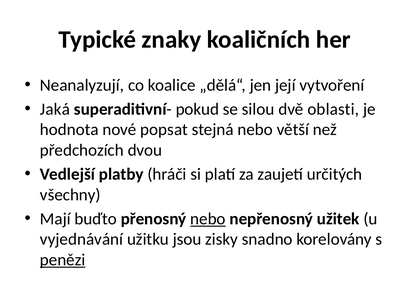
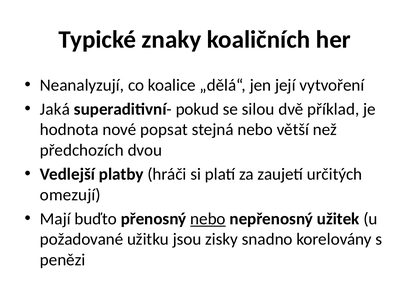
oblasti: oblasti -> příklad (333, 109)
všechny: všechny -> omezují (70, 195)
vyjednávání: vyjednávání -> požadované (82, 240)
penězi underline: present -> none (63, 260)
